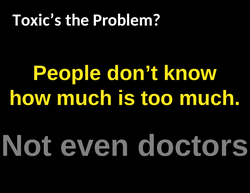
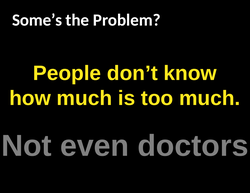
Toxic’s: Toxic’s -> Some’s (37, 20)
